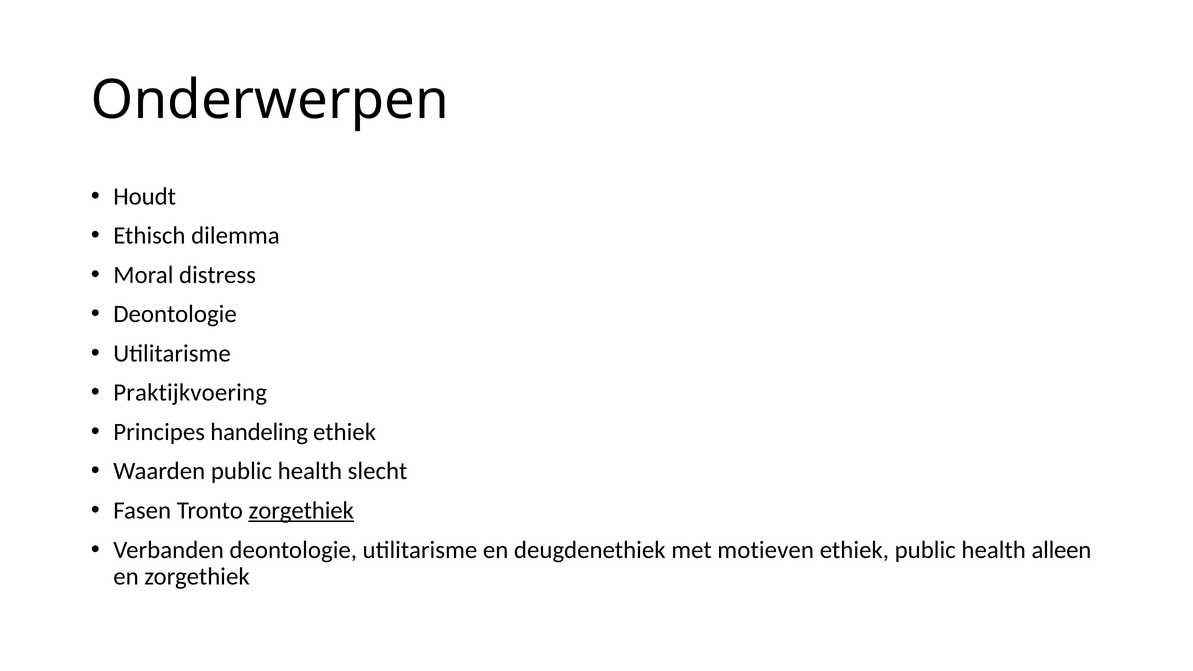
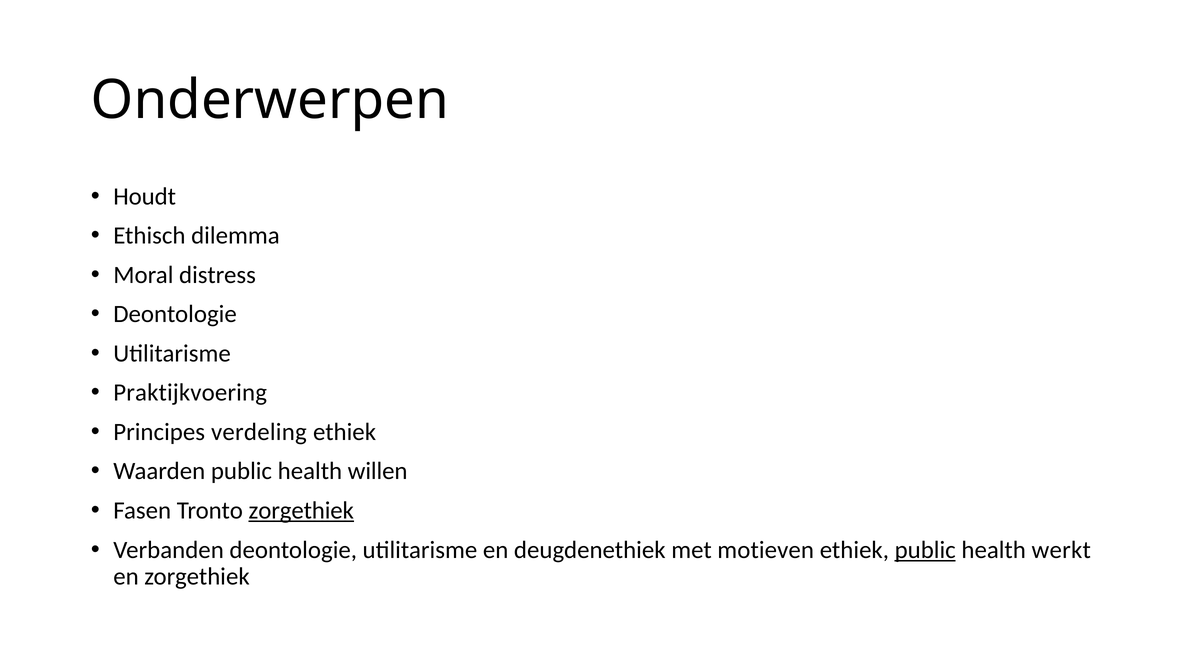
handeling: handeling -> verdeling (259, 432)
slecht: slecht -> willen (378, 471)
public underline: none -> present (925, 550)
alleen: alleen -> werkt (1061, 550)
